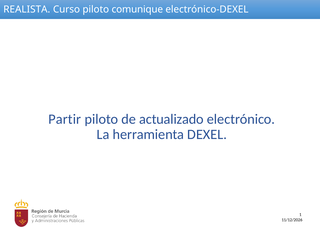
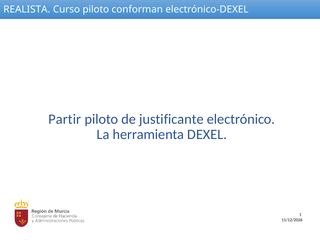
comunique: comunique -> conforman (137, 9)
actualizado: actualizado -> justificante (171, 119)
